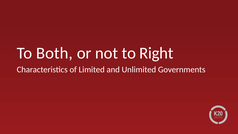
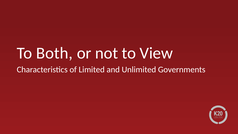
Right: Right -> View (156, 53)
